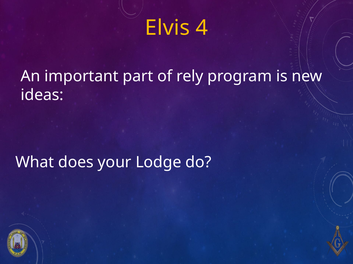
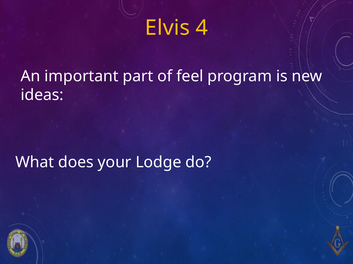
rely: rely -> feel (190, 76)
